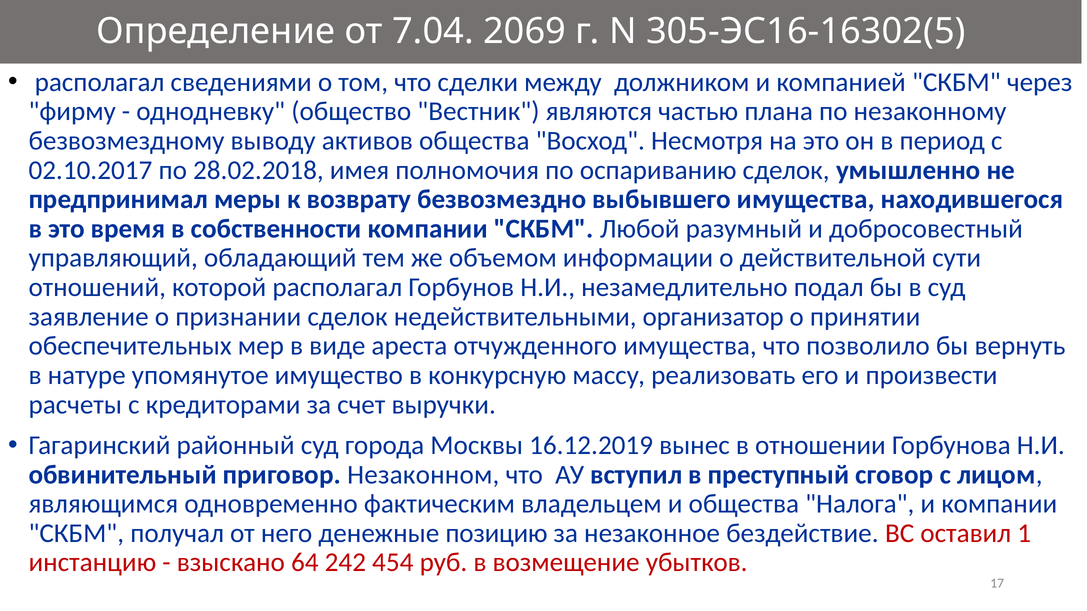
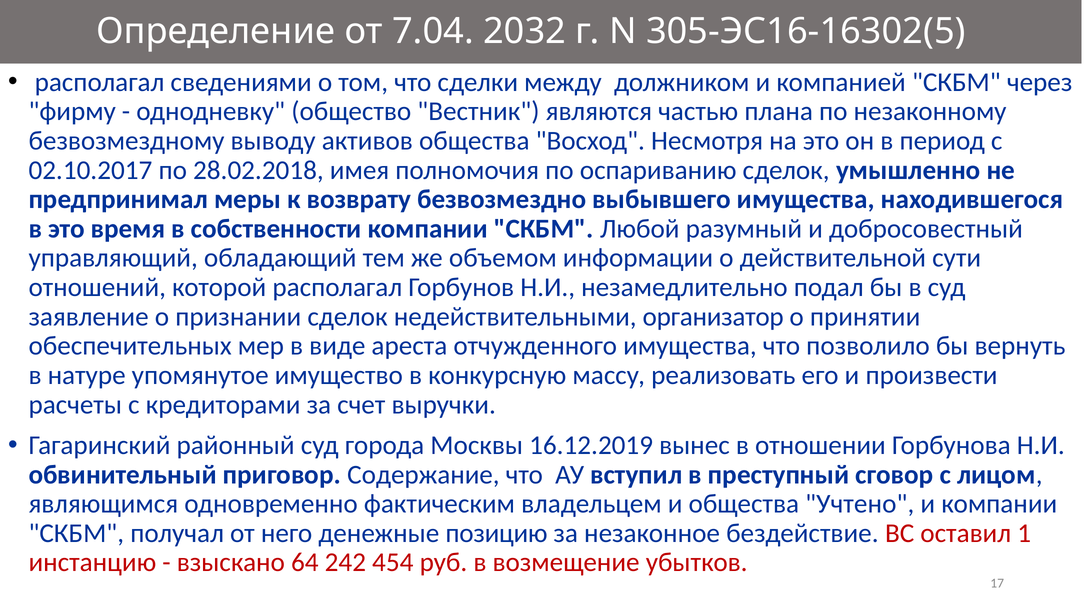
2069: 2069 -> 2032 (525, 32)
Незаконном: Незаконном -> Содержание (423, 475)
Налога: Налога -> Учтено (860, 504)
